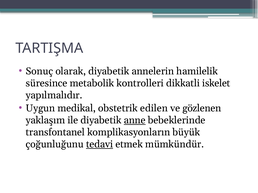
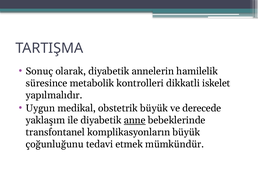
obstetrik edilen: edilen -> büyük (154, 109)
gözlenen: gözlenen -> derecede (202, 109)
tedavi underline: present -> none (100, 145)
